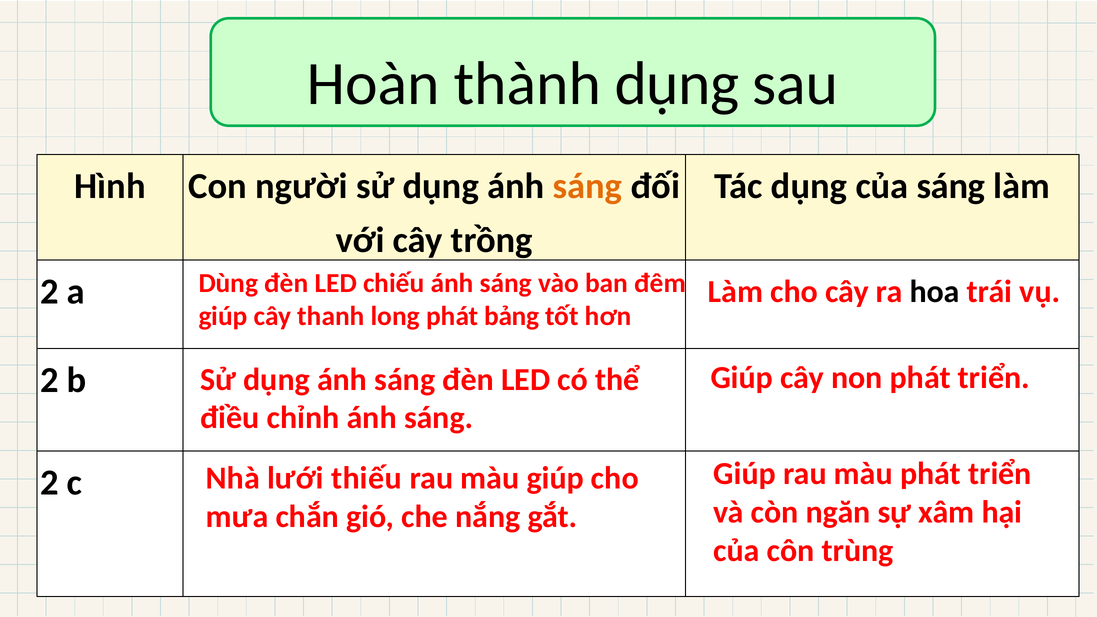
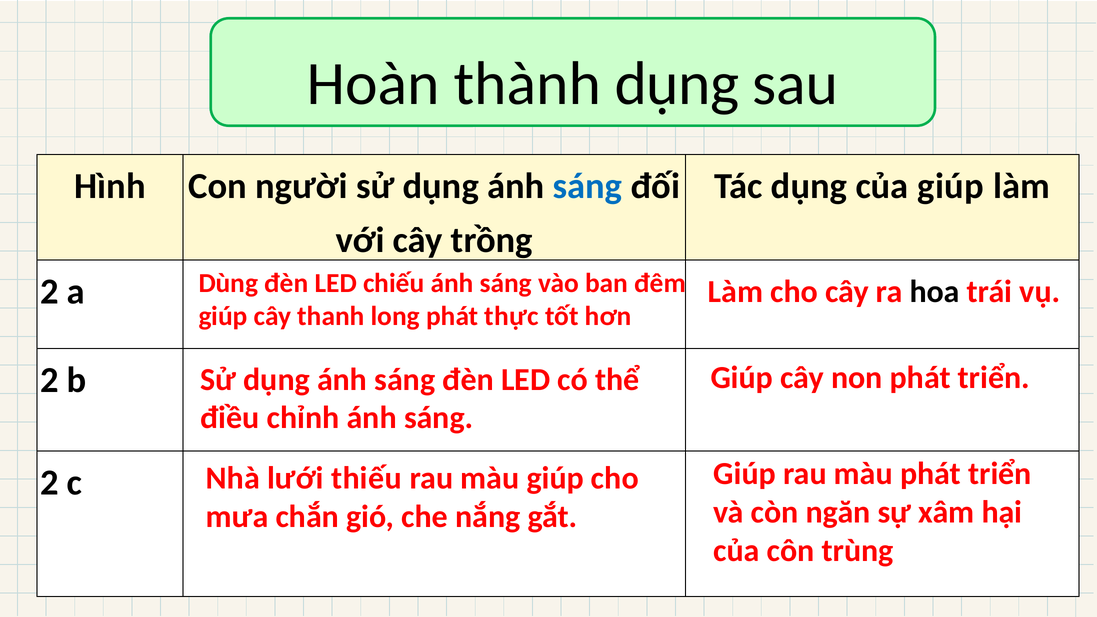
sáng colour: orange -> blue (587, 186)
của sáng: sáng -> giúp (951, 186)
bảng: bảng -> thực (512, 316)
